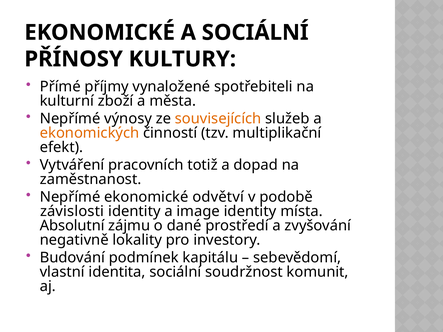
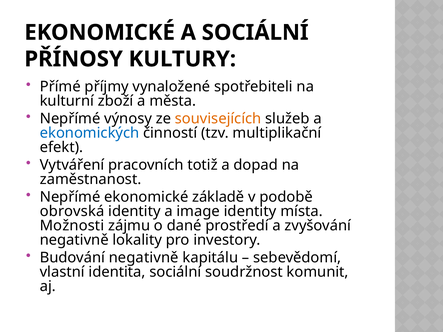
ekonomických colour: orange -> blue (90, 133)
odvětví: odvětví -> základě (218, 197)
závislosti: závislosti -> obrovská (72, 212)
Absolutní: Absolutní -> Možnosti (72, 226)
Budování podmínek: podmínek -> negativně (144, 258)
